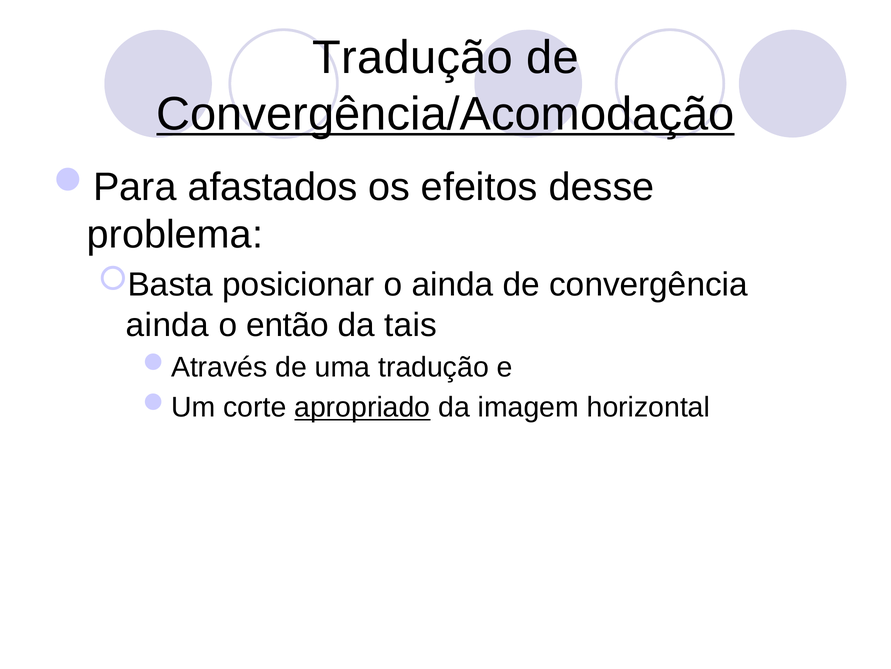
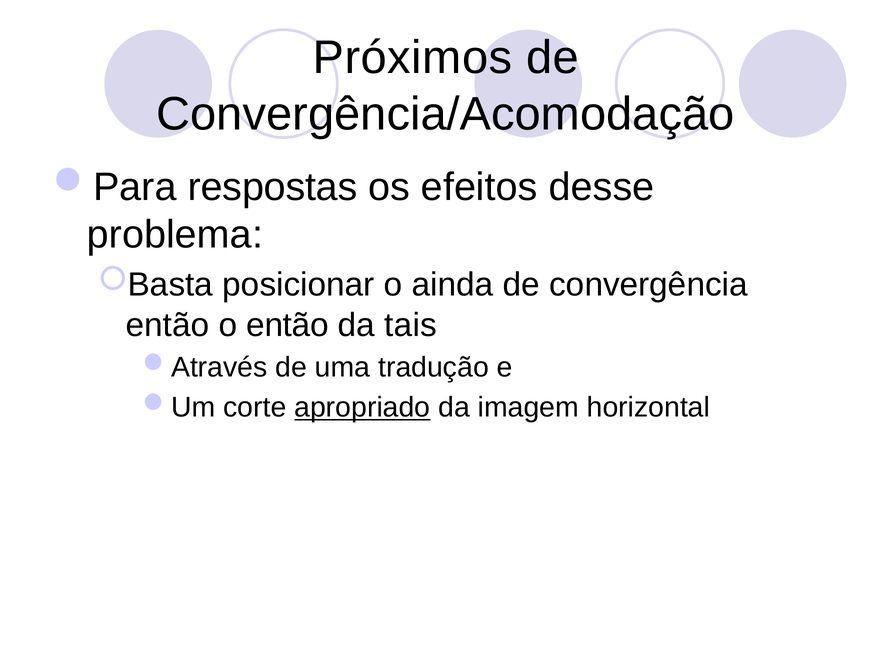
Tradução: Tradução -> Próximos (413, 58)
Convergência/Acomodação underline: present -> none (445, 114)
afastados: afastados -> respostas (273, 187)
ainda: ainda -> então (168, 325)
